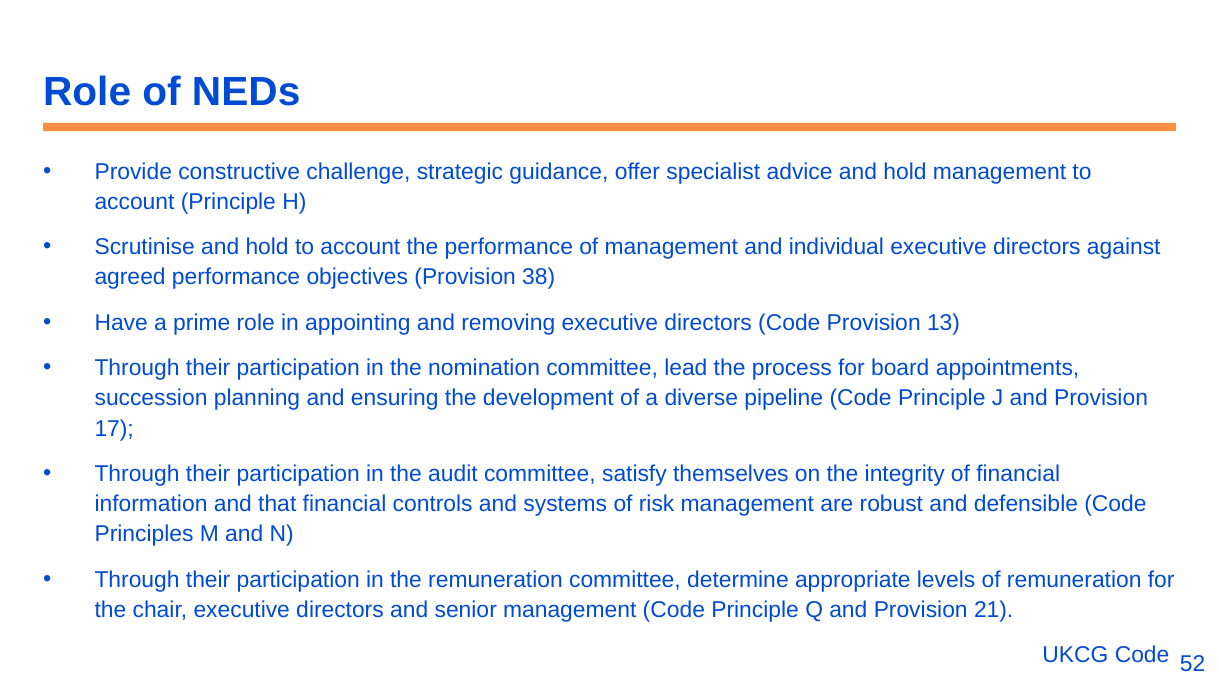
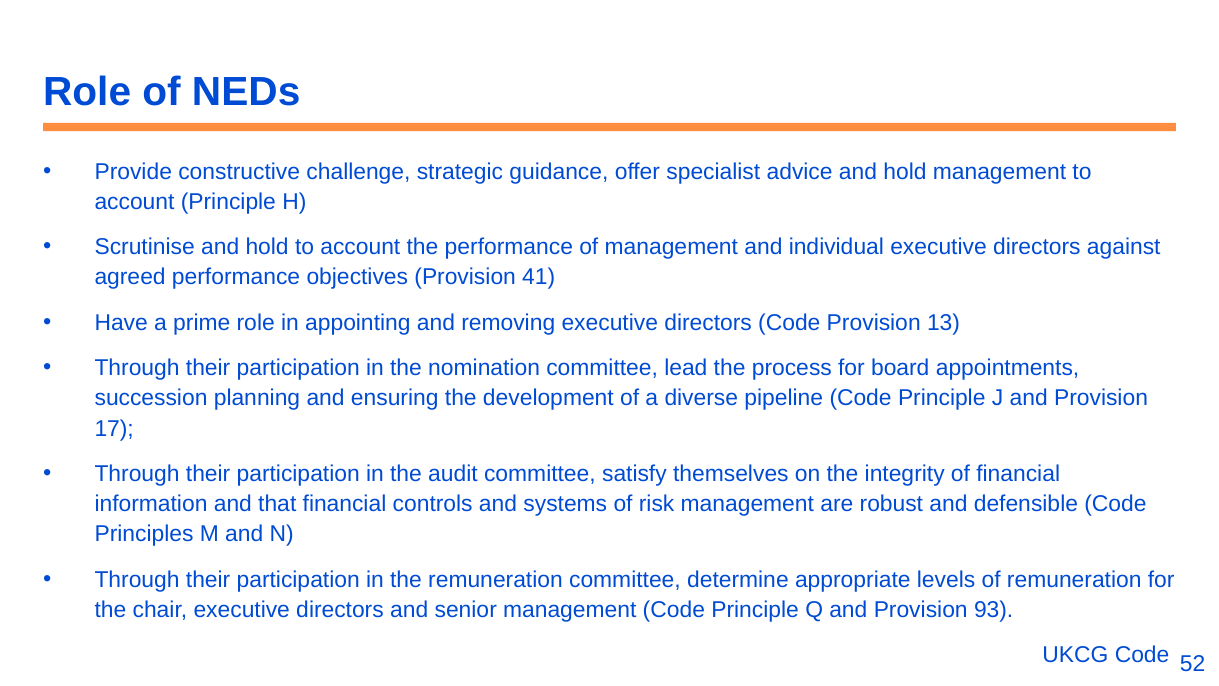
38: 38 -> 41 (539, 277)
21: 21 -> 93 (994, 610)
